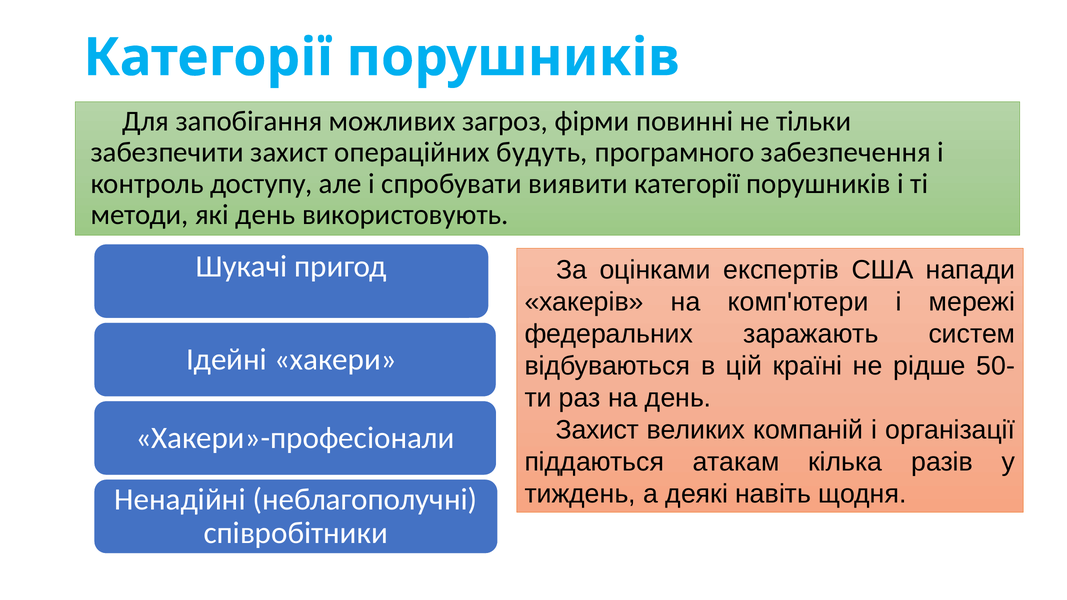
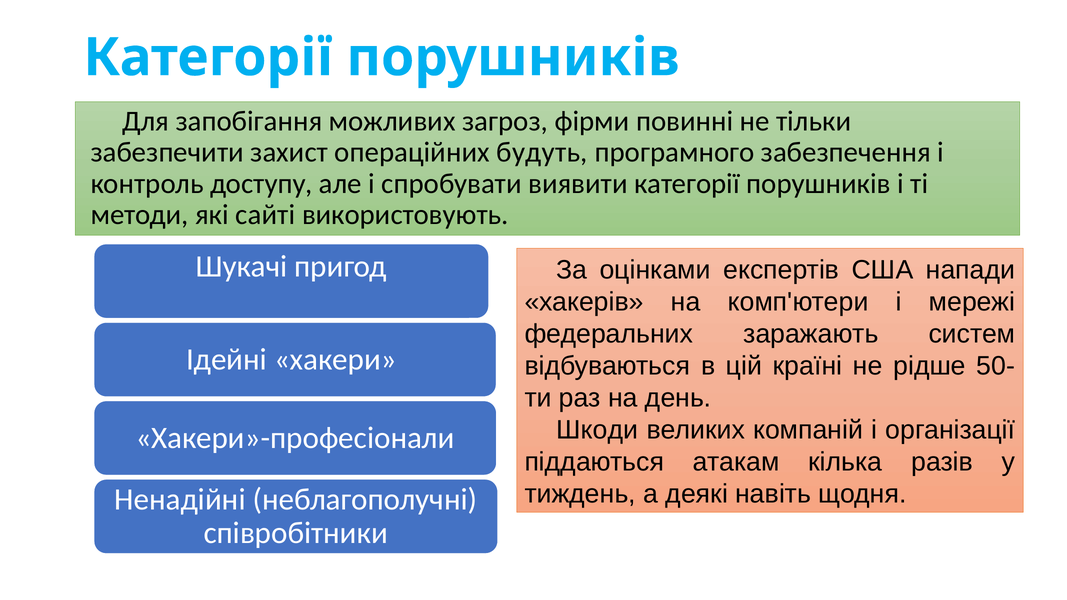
які день: день -> сайті (265, 215)
Захист: Захист -> Шкоди (597, 430)
